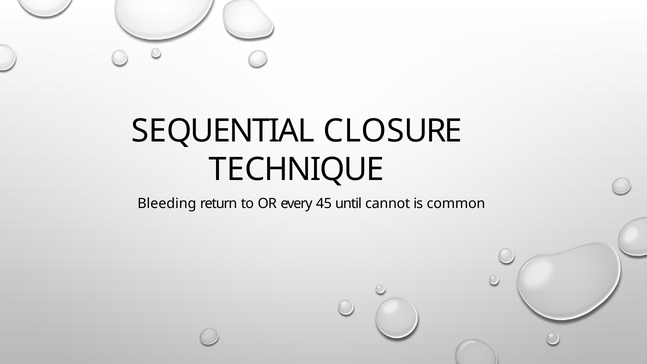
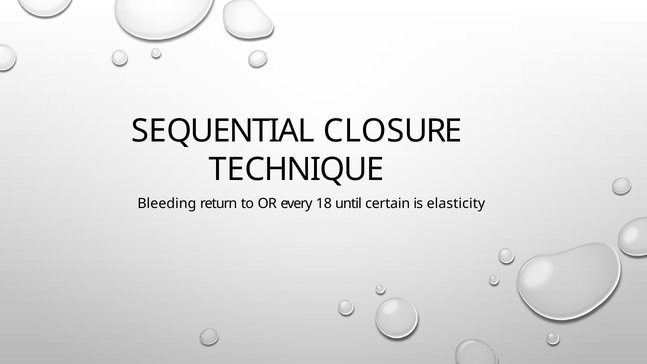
45: 45 -> 18 (324, 203)
cannot: cannot -> certain (388, 203)
common: common -> elasticity (456, 203)
